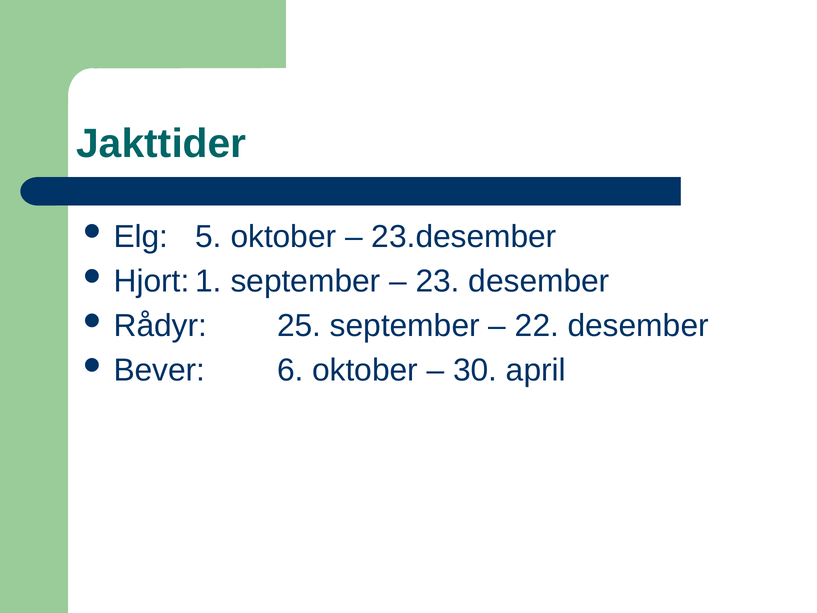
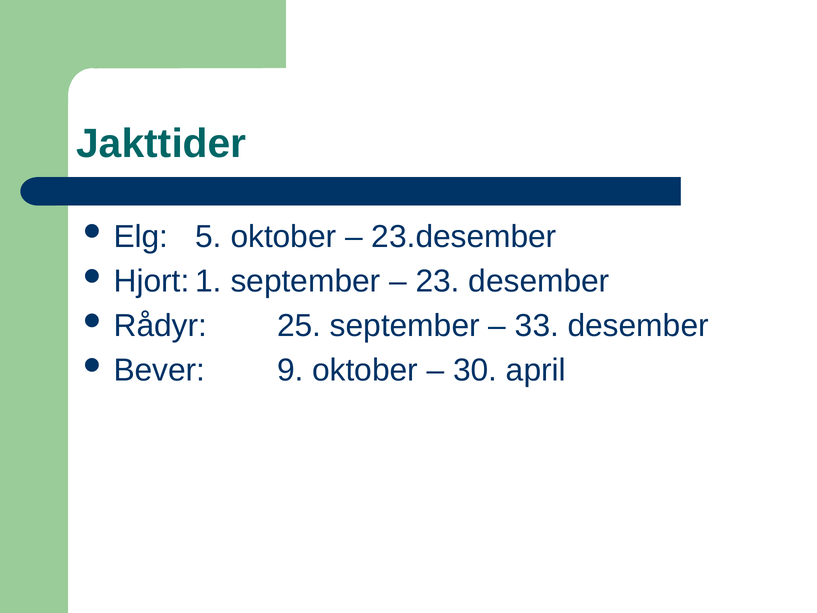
22: 22 -> 33 (537, 325)
6: 6 -> 9 (290, 370)
